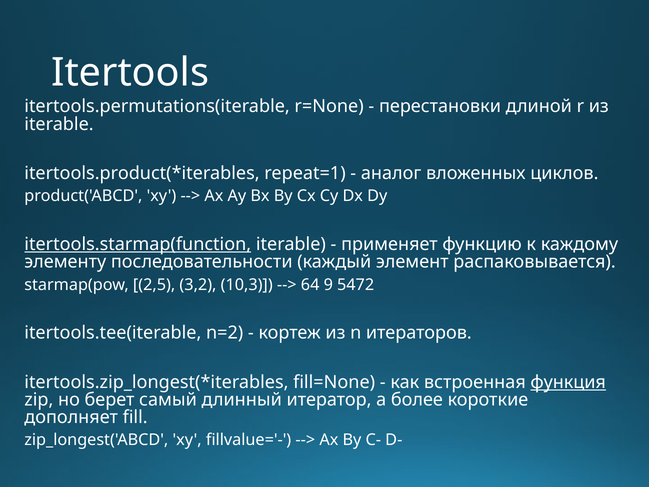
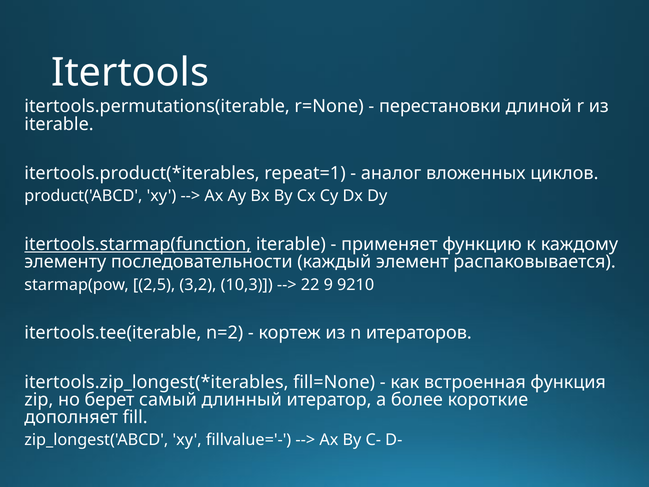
64: 64 -> 22 (310, 284)
5472: 5472 -> 9210 (356, 284)
функция underline: present -> none (568, 382)
